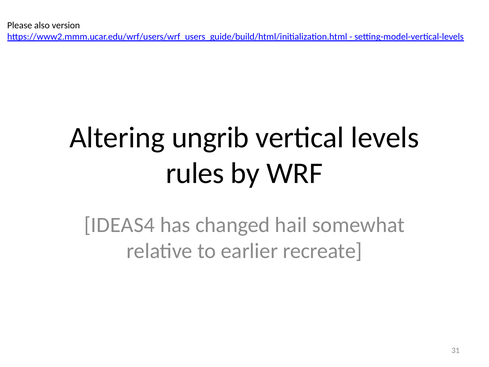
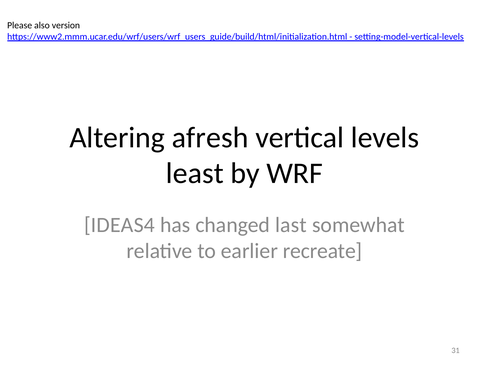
ungrib: ungrib -> afresh (210, 137)
rules: rules -> least (195, 173)
hail: hail -> last (291, 225)
